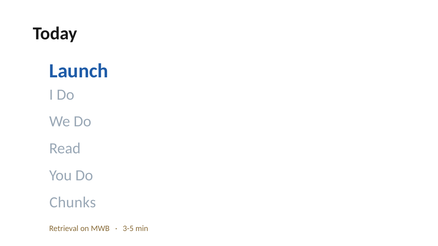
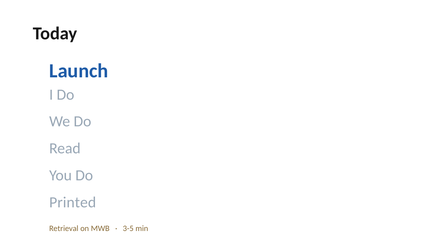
Chunks: Chunks -> Printed (73, 203)
